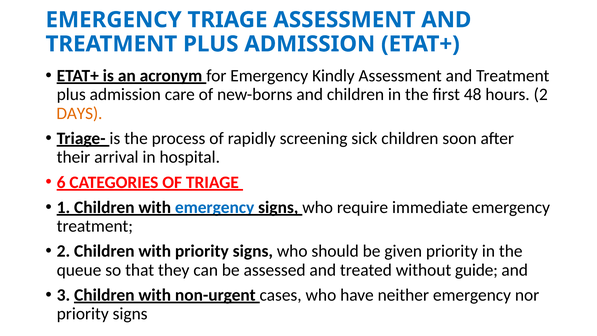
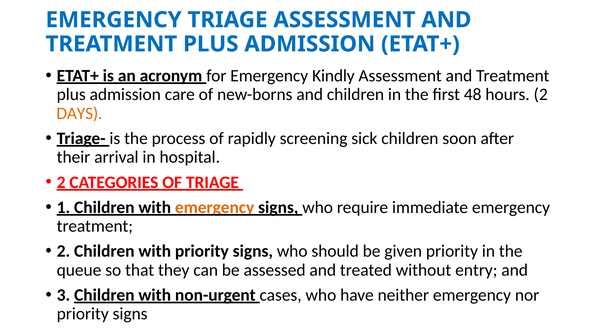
6: 6 -> 2 (61, 182)
emergency colour: blue -> orange (215, 207)
guide: guide -> entry (476, 270)
